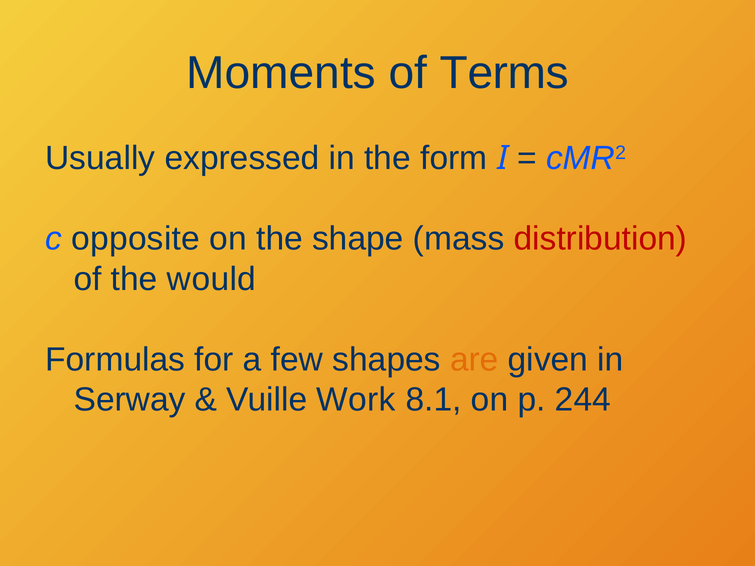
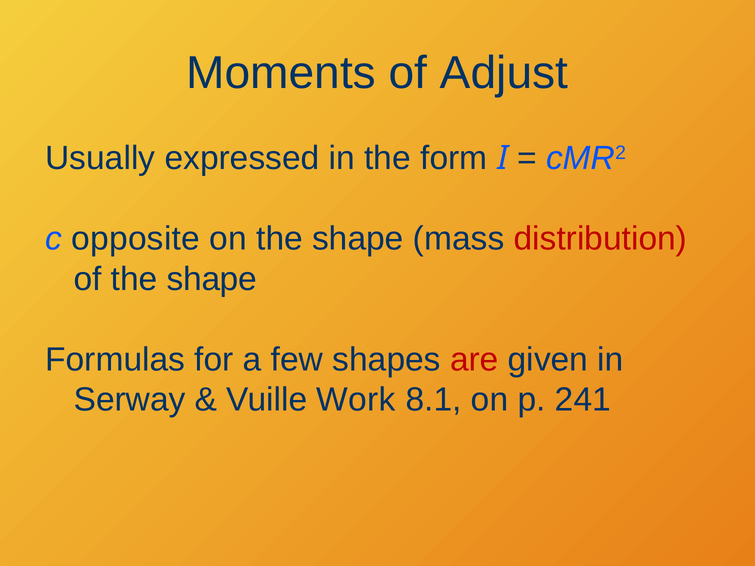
Terms: Terms -> Adjust (504, 73)
of the would: would -> shape (212, 279)
are colour: orange -> red (474, 360)
244: 244 -> 241 (583, 400)
